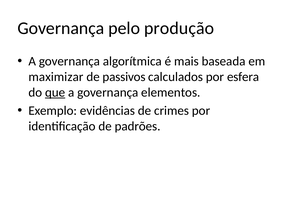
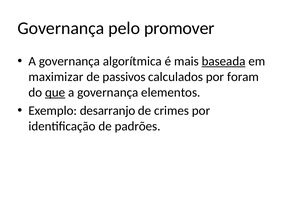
produção: produção -> promover (179, 28)
baseada underline: none -> present (224, 61)
esfera: esfera -> foram (243, 77)
evidências: evidências -> desarranjo (108, 111)
